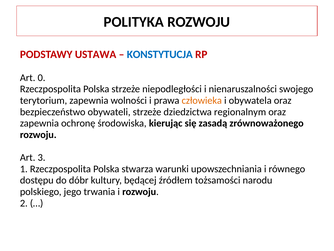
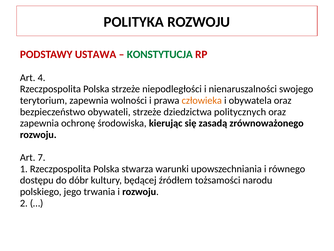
KONSTYTUCJA colour: blue -> green (160, 54)
0: 0 -> 4 (42, 78)
regionalnym: regionalnym -> politycznych (240, 112)
3: 3 -> 7 (42, 157)
